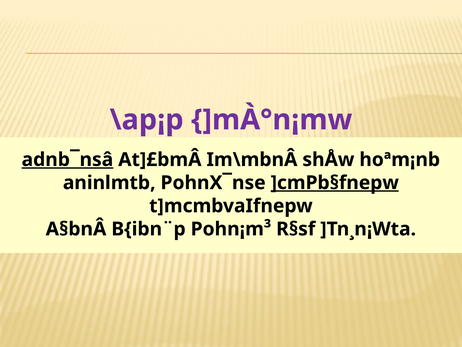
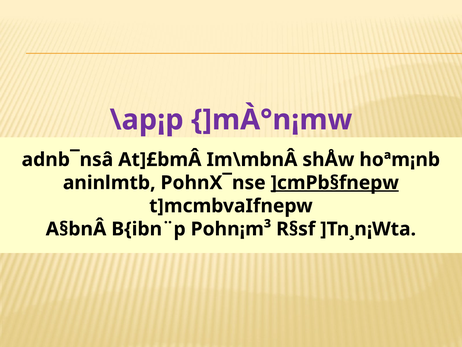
adnb¯nsâ underline: present -> none (67, 159)
